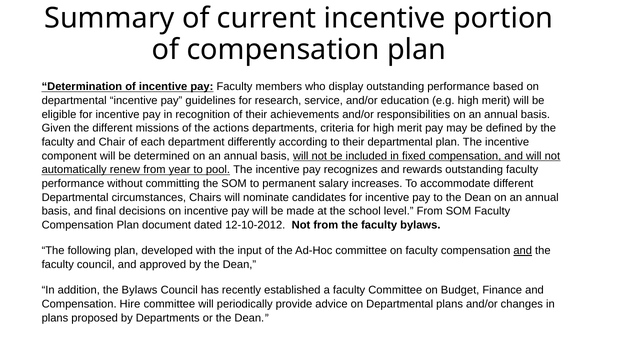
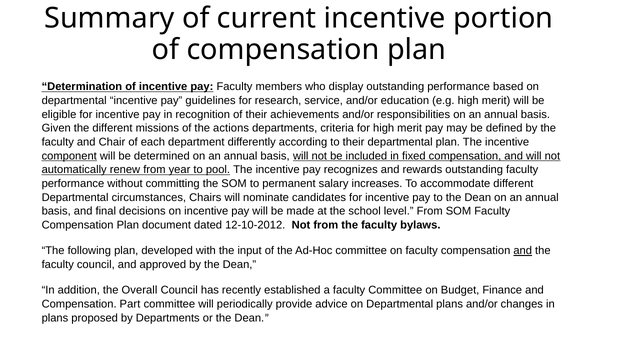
component underline: none -> present (69, 156)
the Bylaws: Bylaws -> Overall (140, 290)
Hire: Hire -> Part (130, 304)
